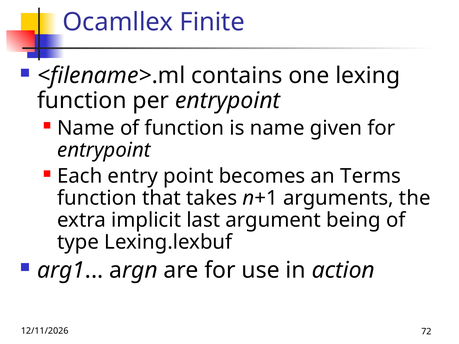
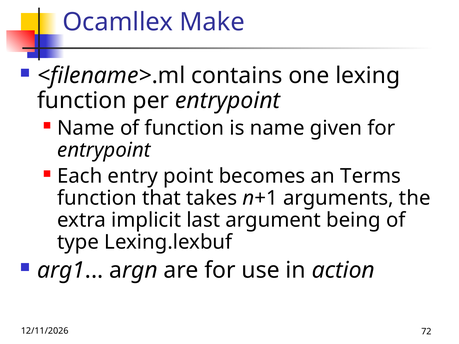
Finite: Finite -> Make (212, 22)
